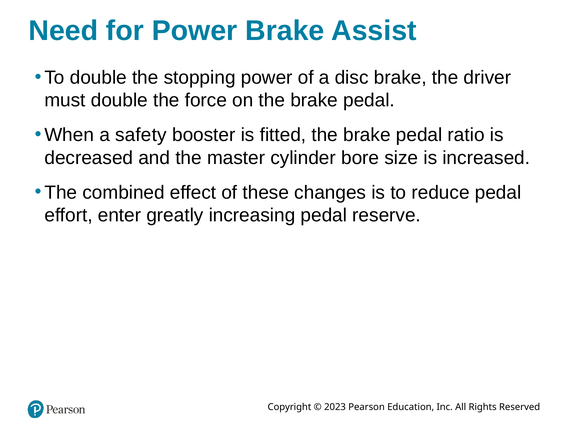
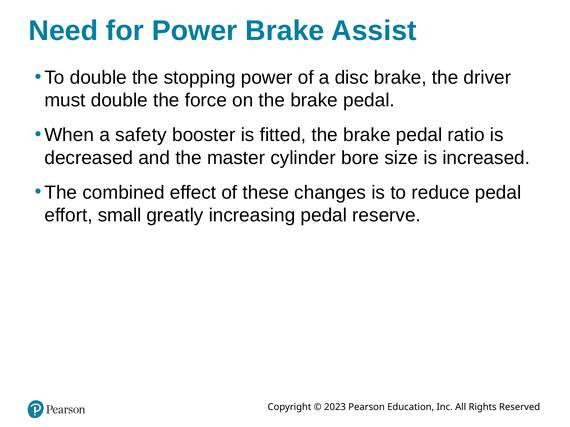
enter: enter -> small (120, 215)
